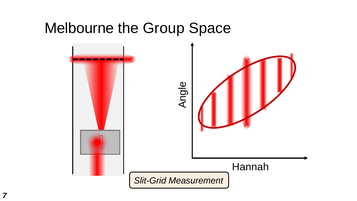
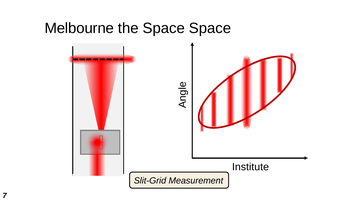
the Group: Group -> Space (164, 28)
Hannah: Hannah -> Institute (250, 167)
